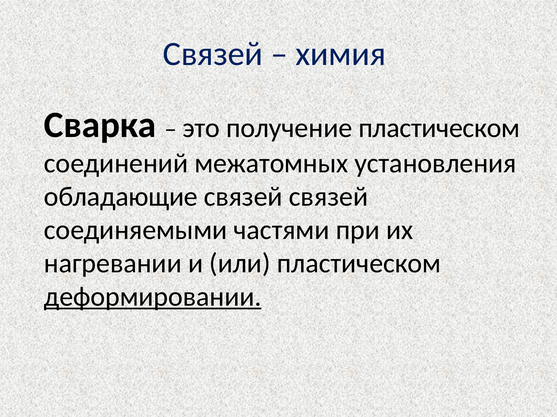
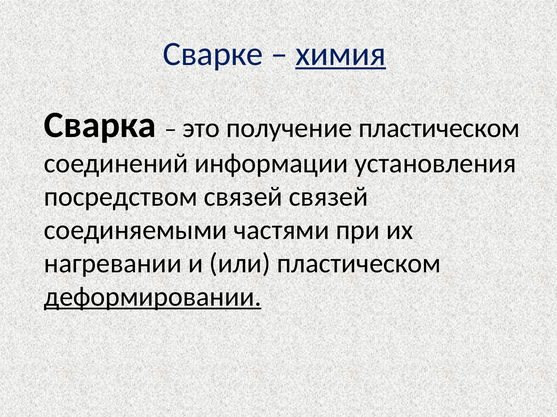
Связей: Связей -> Сварке (213, 54)
химия underline: none -> present (341, 54)
межатомных: межатомных -> информации (271, 163)
обладающие: обладающие -> посредством (121, 197)
